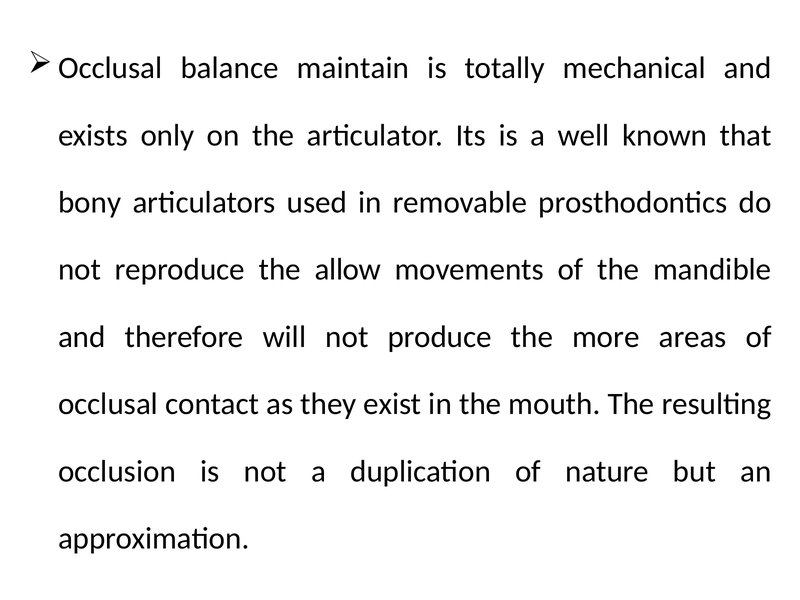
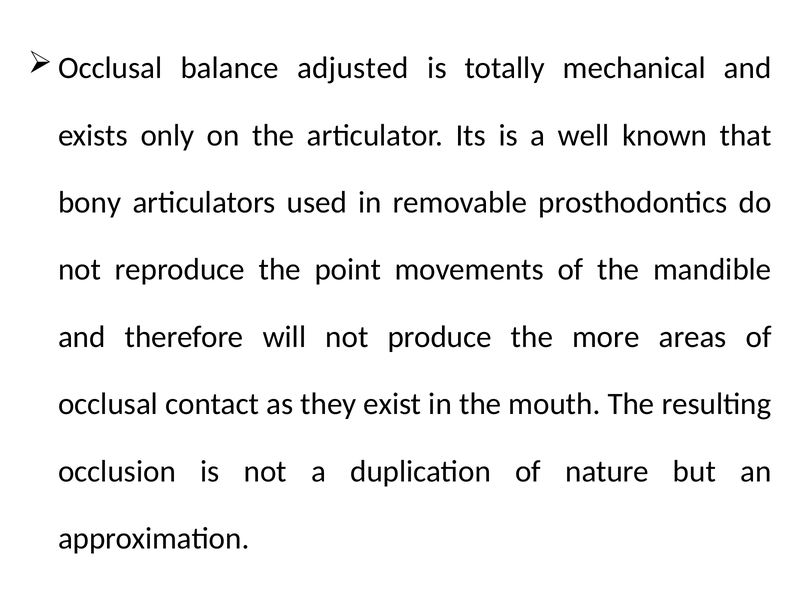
maintain: maintain -> adjusted (353, 68)
allow: allow -> point (348, 270)
